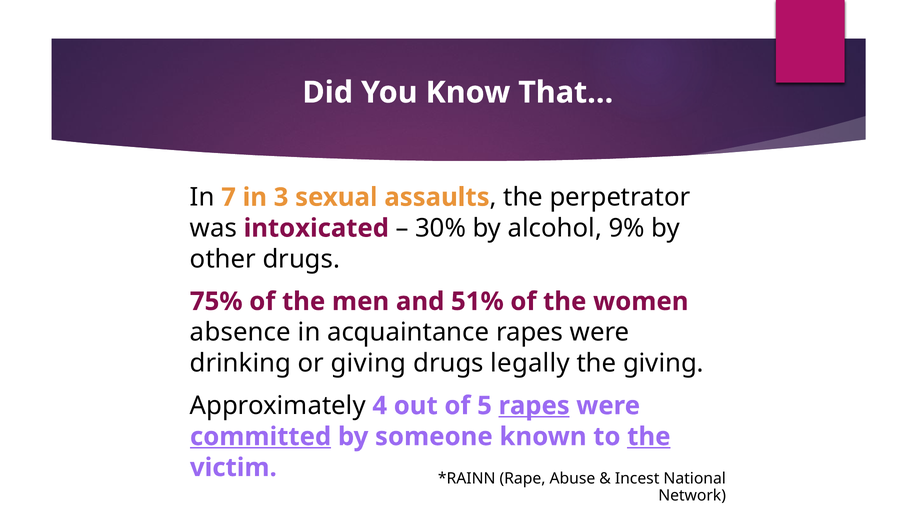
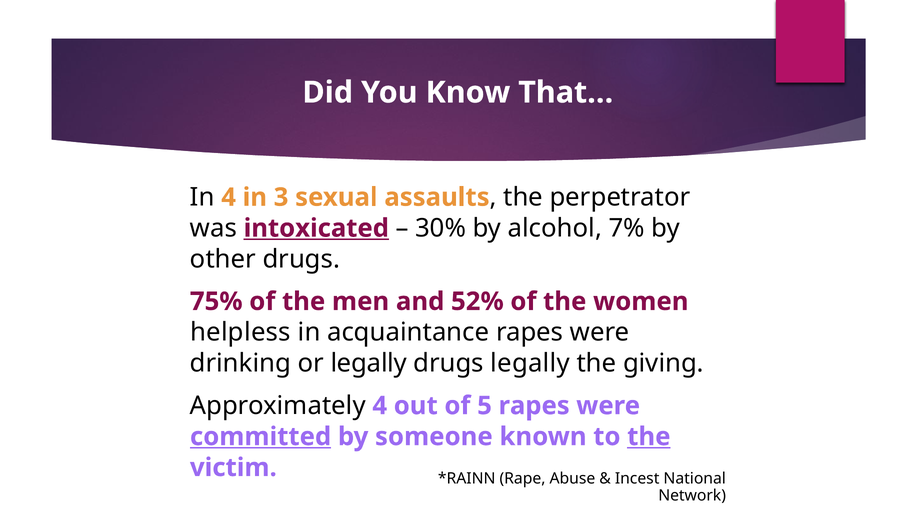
In 7: 7 -> 4 (229, 197)
intoxicated underline: none -> present (316, 228)
9%: 9% -> 7% (627, 228)
51%: 51% -> 52% (477, 302)
absence: absence -> helpless (240, 333)
or giving: giving -> legally (369, 364)
rapes underline: present -> none (534, 406)
